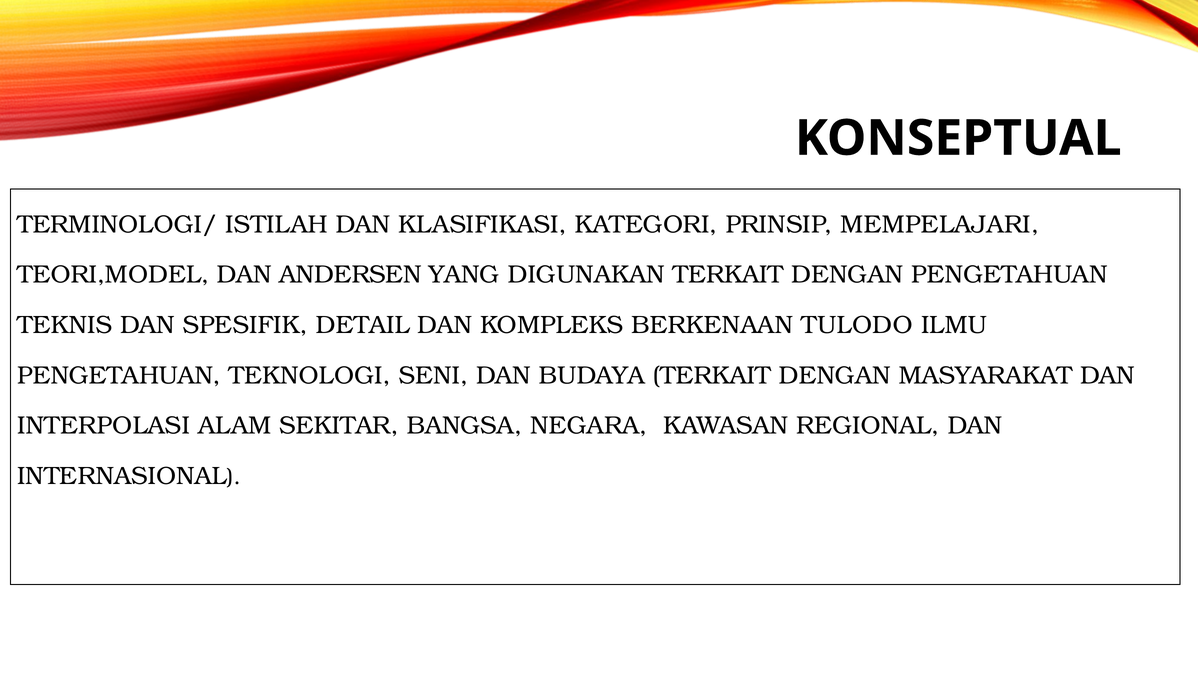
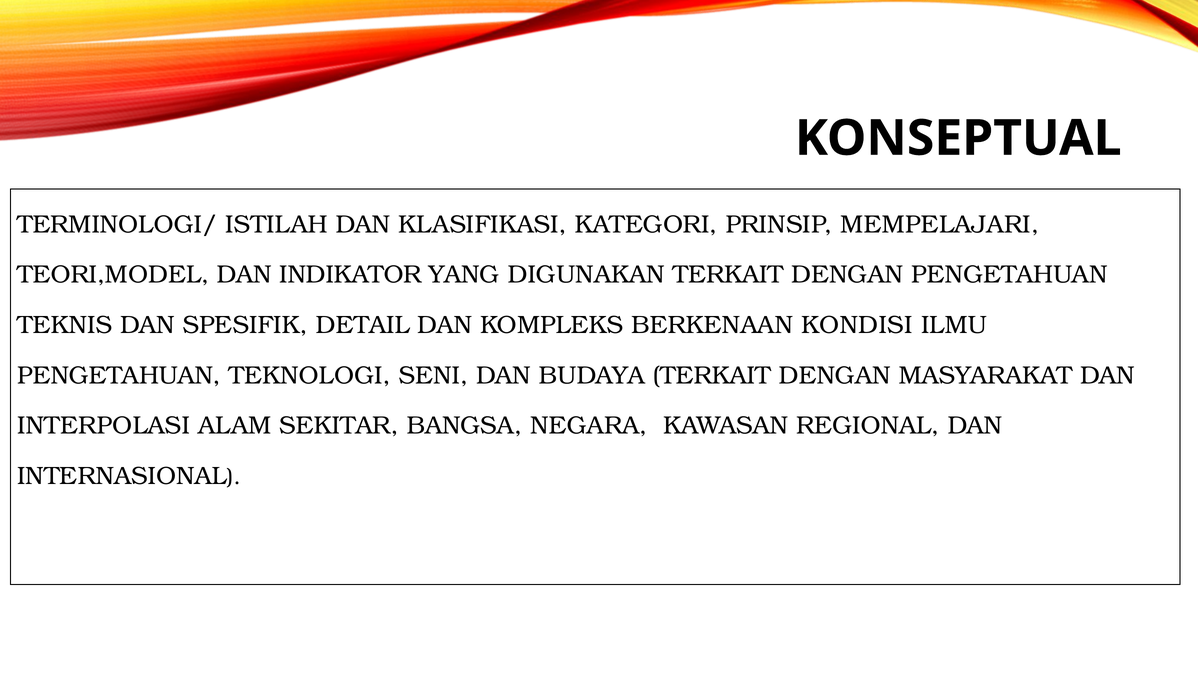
ANDERSEN: ANDERSEN -> INDIKATOR (350, 275)
TULODO: TULODO -> KONDISI (857, 325)
